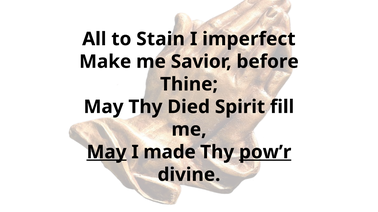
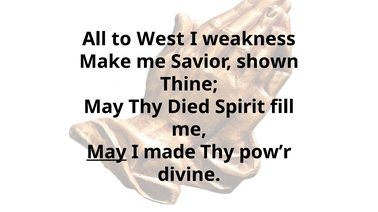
Stain: Stain -> West (161, 39)
imperfect: imperfect -> weakness (249, 39)
before: before -> shown (268, 62)
pow’r underline: present -> none (265, 153)
